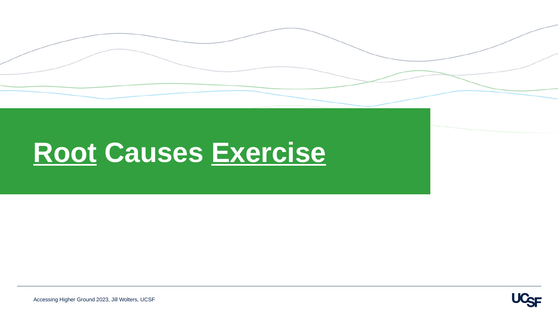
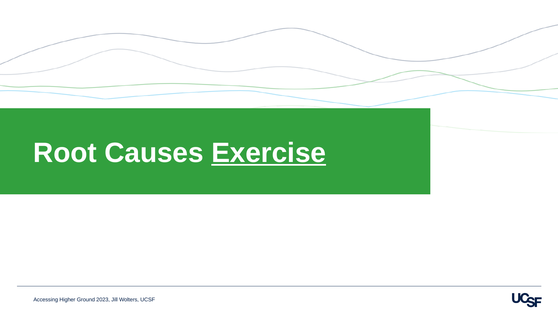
Root underline: present -> none (65, 153)
